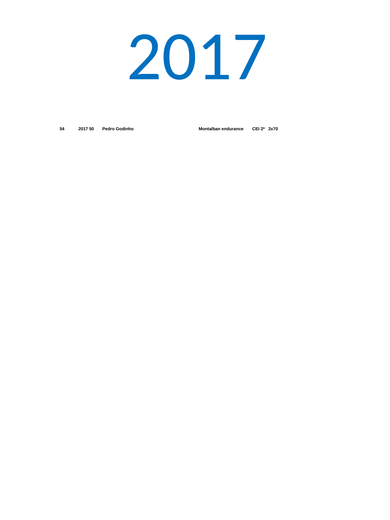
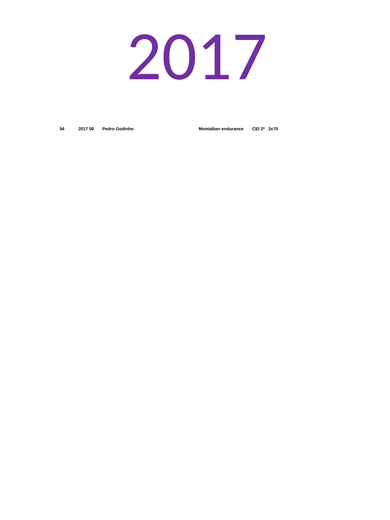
2017 colour: blue -> purple (197, 57)
